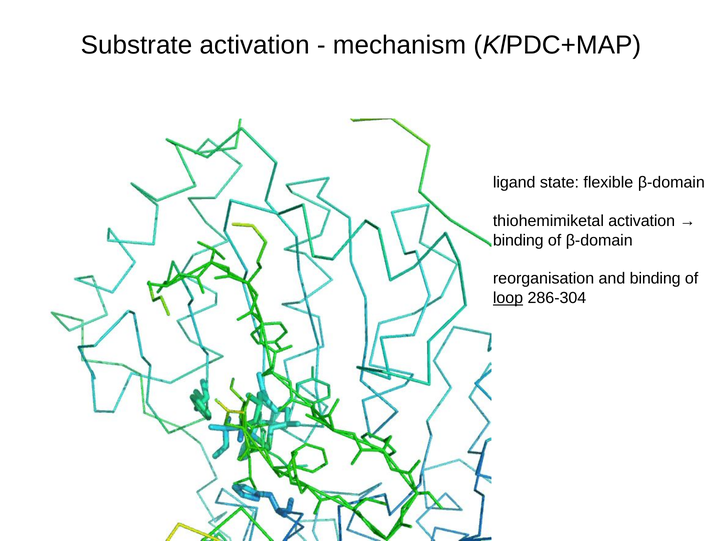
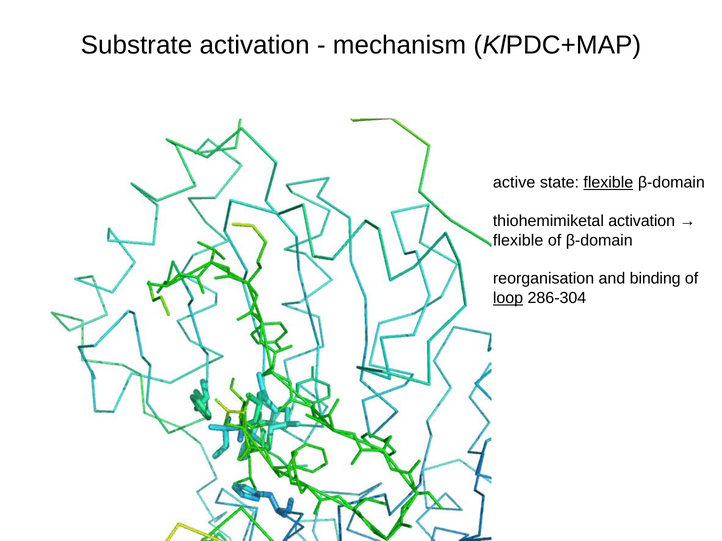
ligand: ligand -> active (514, 183)
flexible underline: none -> present (608, 183)
binding: binding -> flexible (518, 241)
